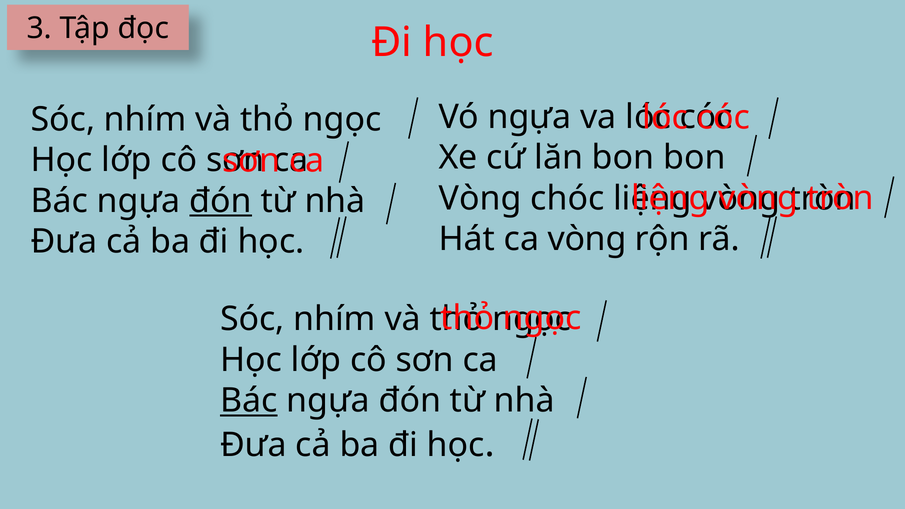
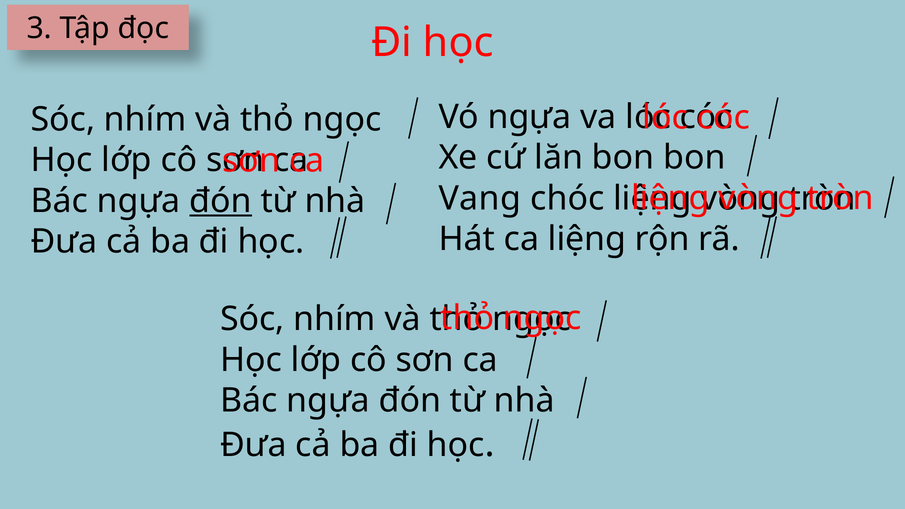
Vòng: Vòng -> Vang (480, 199)
ca vòng: vòng -> liệng (587, 239)
Bác underline: present -> none (249, 401)
